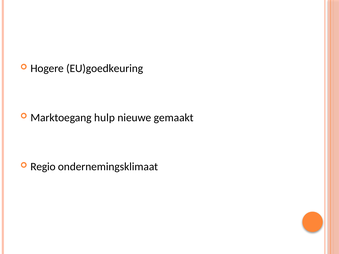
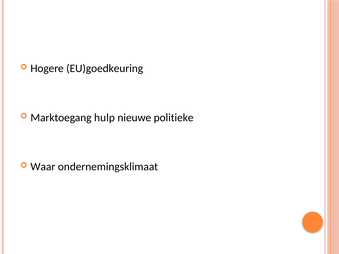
gemaakt: gemaakt -> politieke (174, 118)
Regio: Regio -> Waar (43, 167)
